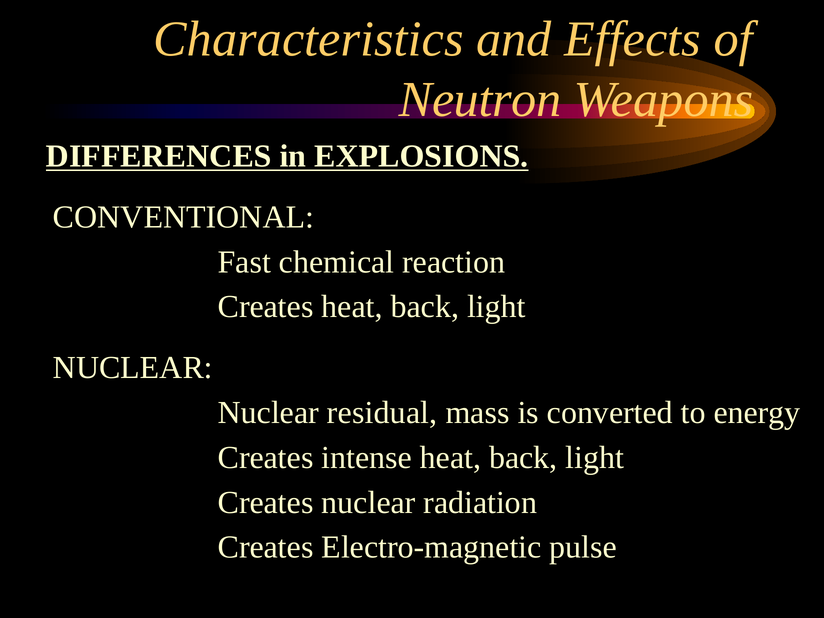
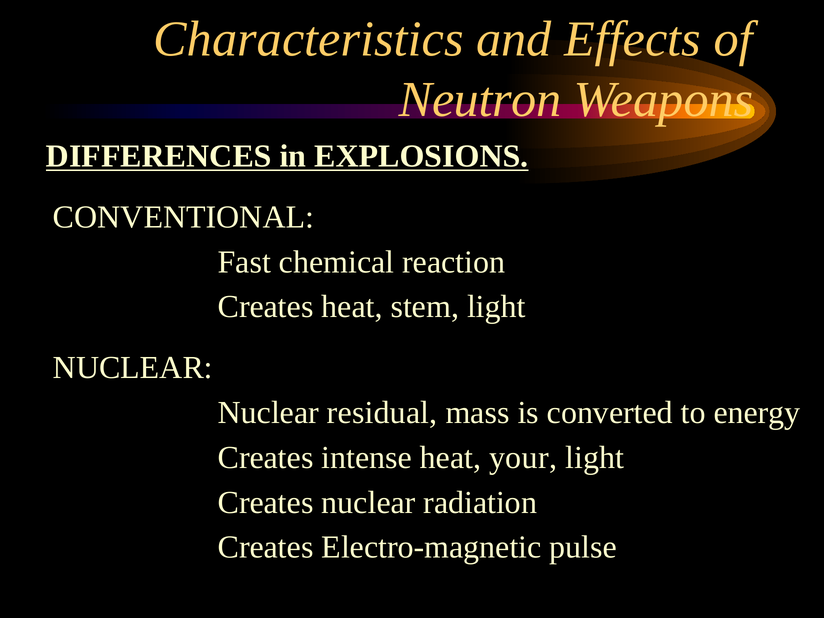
Creates heat back: back -> stem (425, 307)
intense heat back: back -> your (523, 458)
